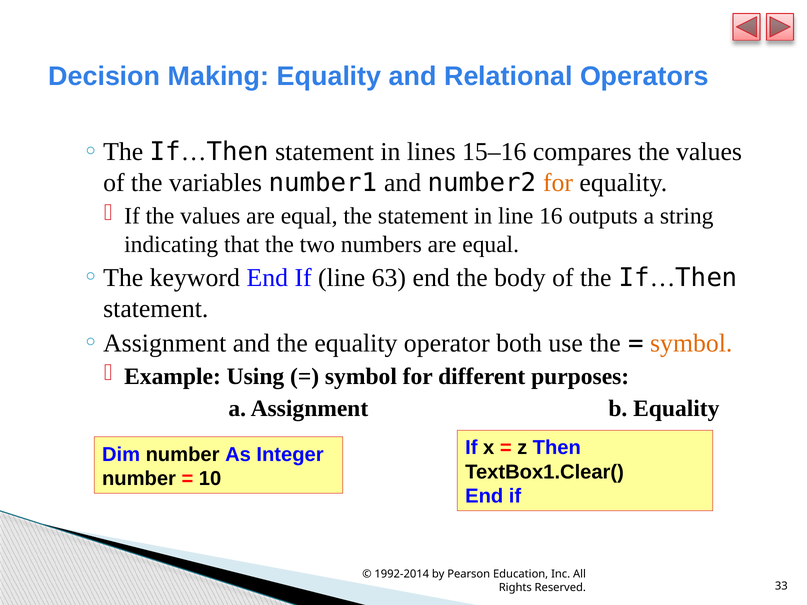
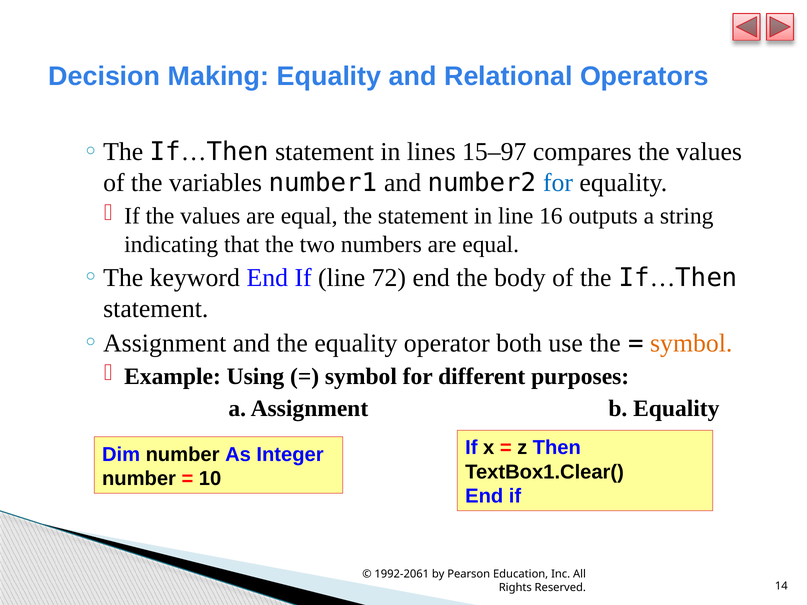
15–16: 15–16 -> 15–97 (494, 152)
for colour: orange -> blue (558, 183)
63: 63 -> 72 (389, 278)
1992-2014: 1992-2014 -> 1992-2061 (402, 574)
33: 33 -> 14 (781, 586)
